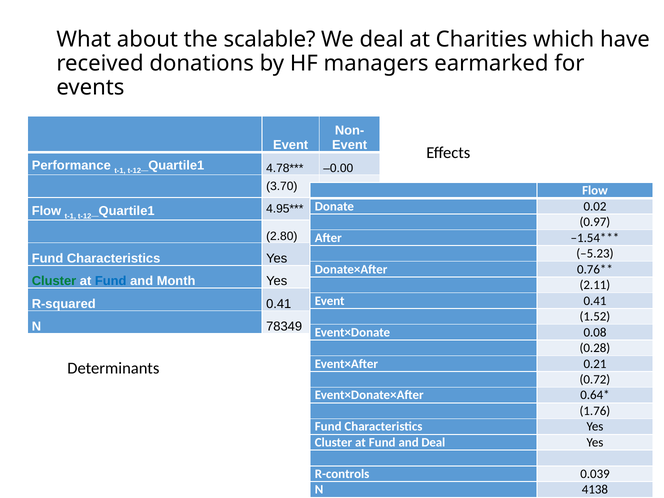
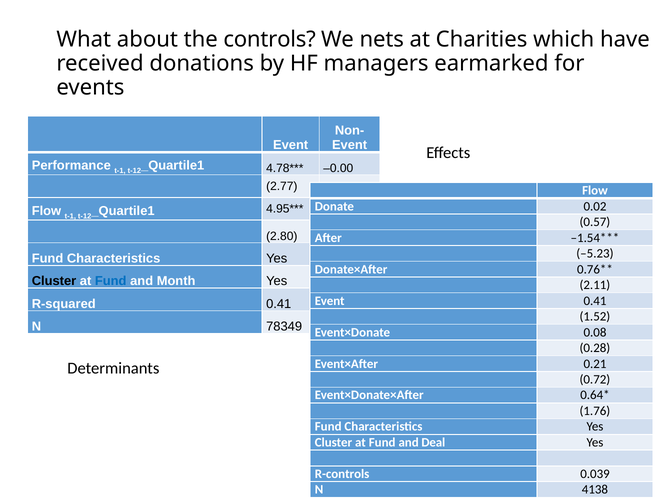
scalable: scalable -> controls (270, 40)
We deal: deal -> nets (382, 40)
3.70: 3.70 -> 2.77 (282, 186)
0.97: 0.97 -> 0.57 (595, 222)
Cluster colour: green -> black (54, 281)
